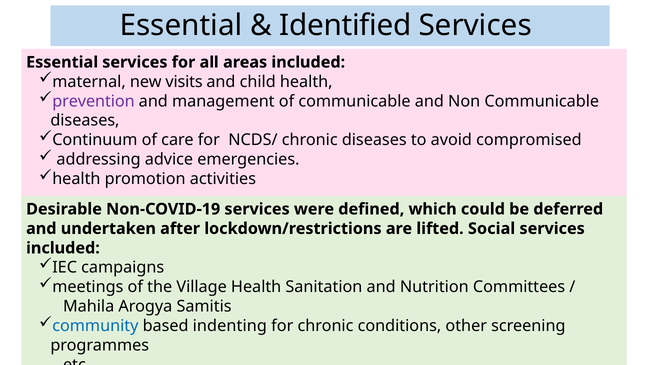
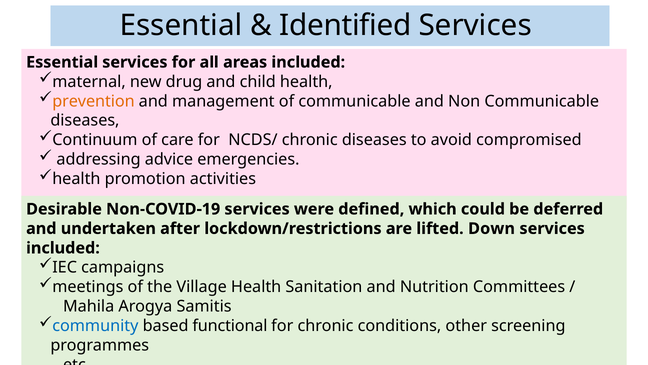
visits: visits -> drug (184, 82)
prevention colour: purple -> orange (93, 101)
Social: Social -> Down (492, 228)
indenting: indenting -> functional (230, 325)
